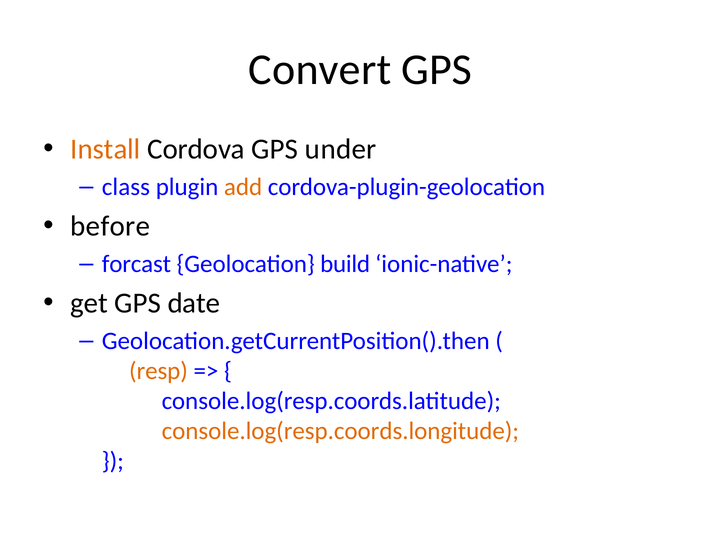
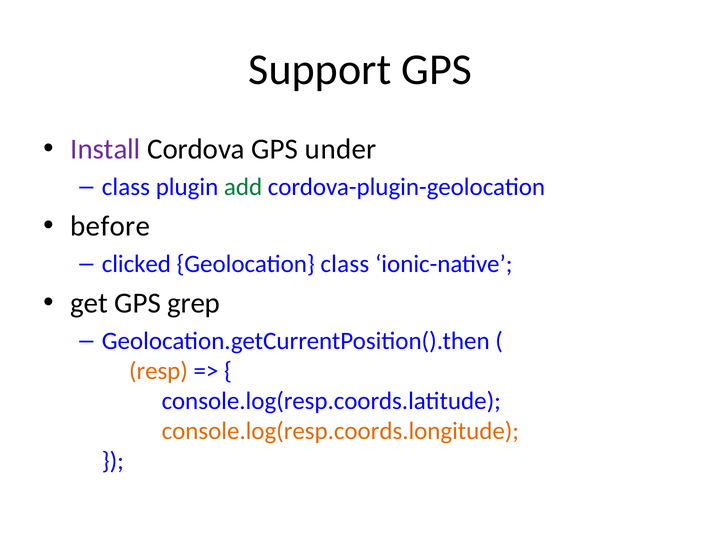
Convert: Convert -> Support (320, 70)
Install colour: orange -> purple (105, 149)
add colour: orange -> green (243, 187)
forcast: forcast -> clicked (136, 264)
Geolocation build: build -> class (345, 264)
date: date -> grep (194, 303)
